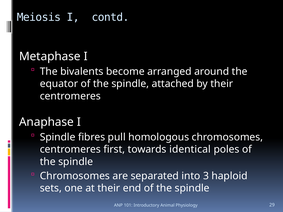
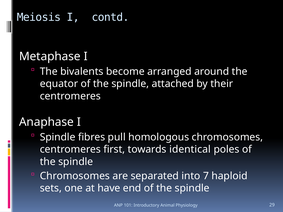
3: 3 -> 7 (206, 176)
at their: their -> have (109, 188)
